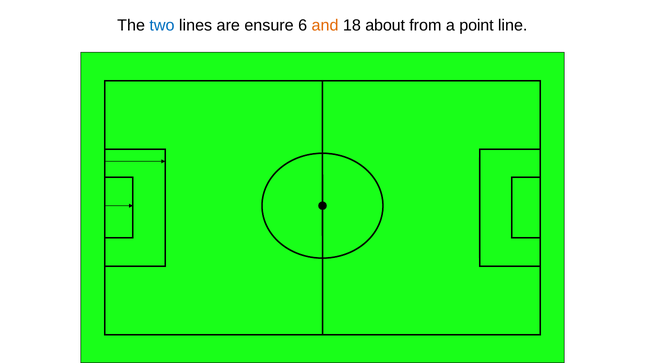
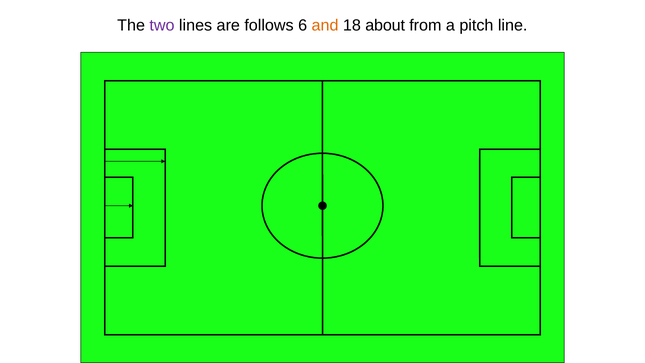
two colour: blue -> purple (162, 25)
ensure: ensure -> follows (269, 25)
point: point -> pitch (476, 25)
